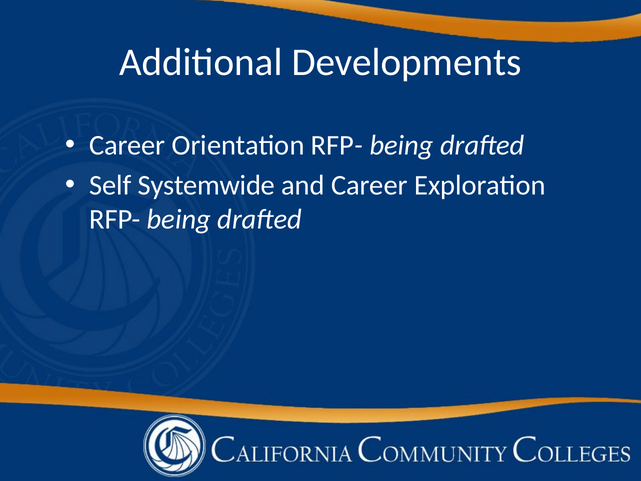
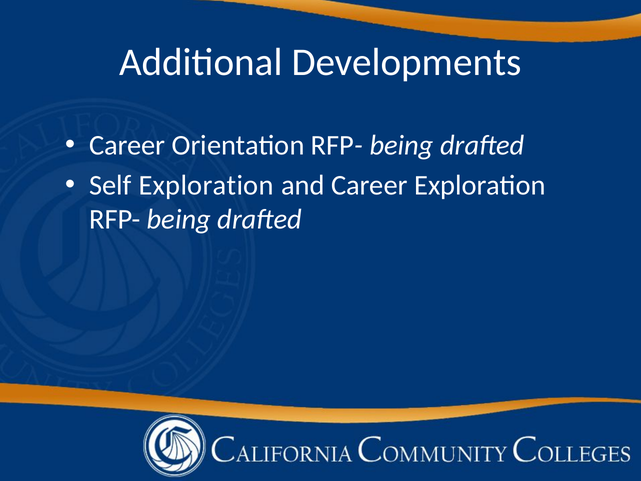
Self Systemwide: Systemwide -> Exploration (206, 185)
